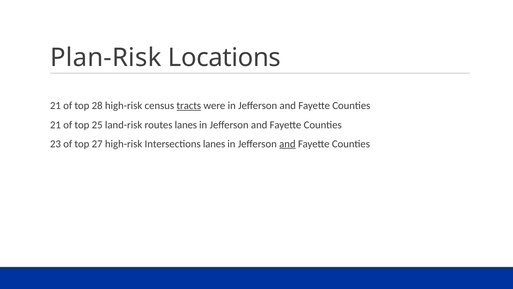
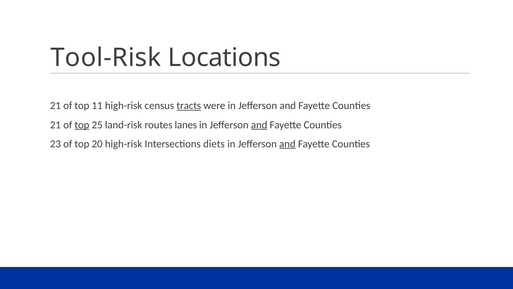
Plan-Risk: Plan-Risk -> Tool-Risk (106, 57)
28: 28 -> 11 (97, 106)
top underline: none -> present (82, 125)
and underline: none -> present (259, 125)
27: 27 -> 20 (97, 144)
Intersections lanes: lanes -> diets (214, 144)
